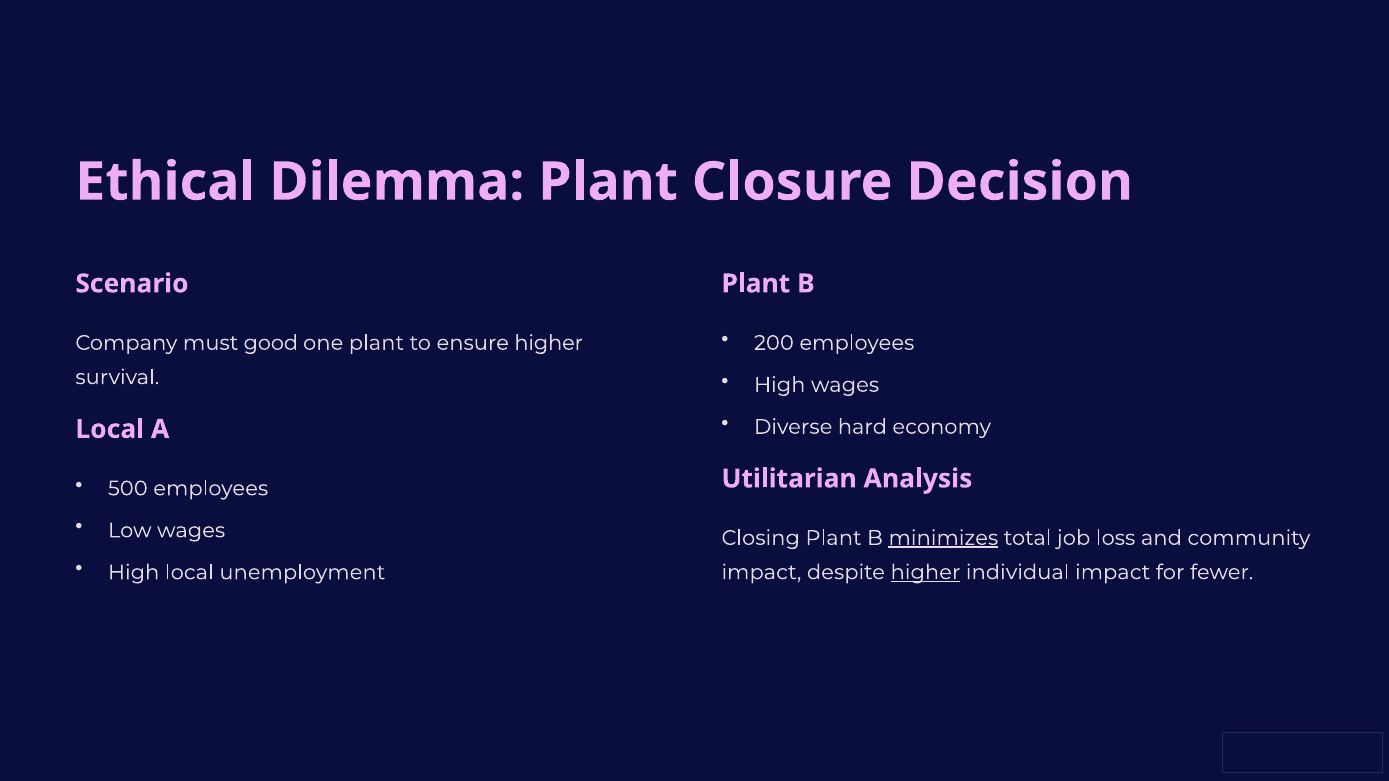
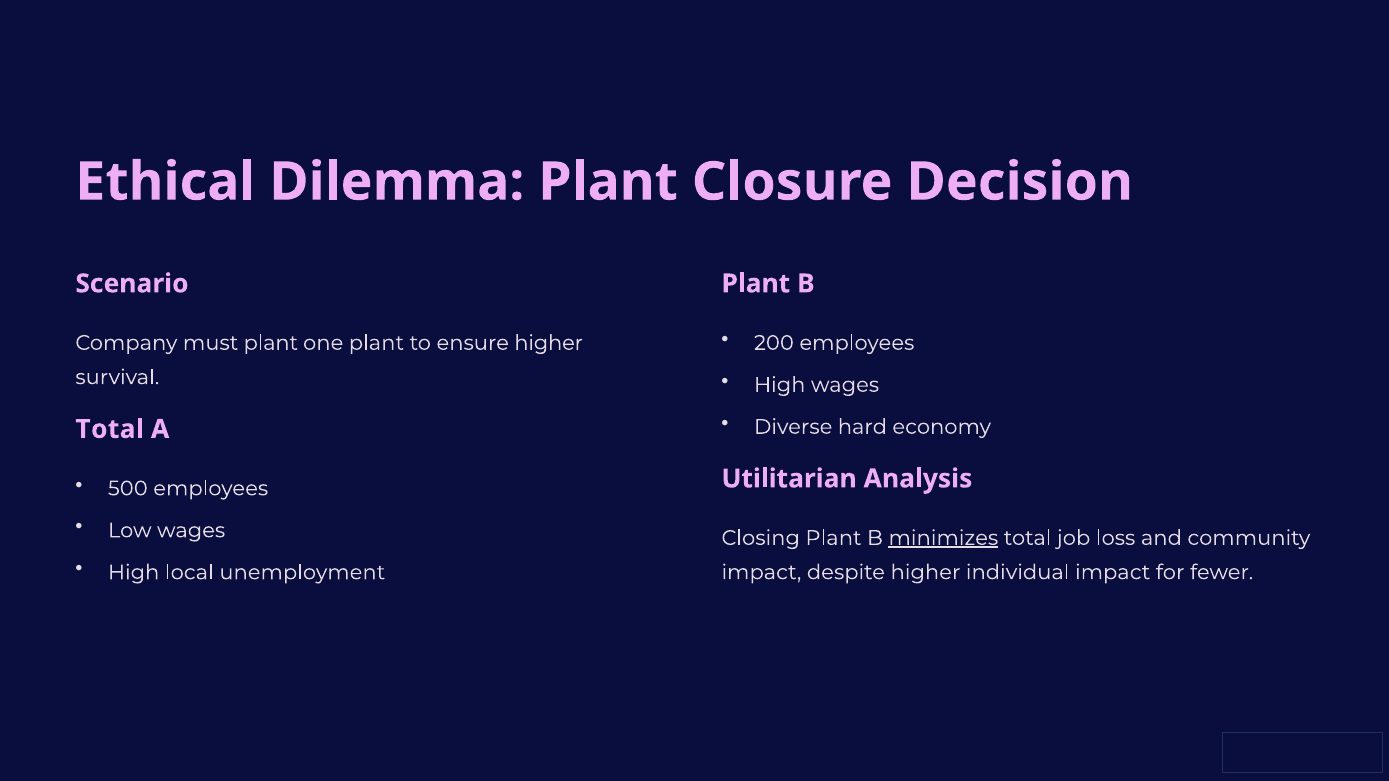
must good: good -> plant (271, 343)
Local: Local -> Total (110, 429)
higher underline: present -> none (925, 572)
